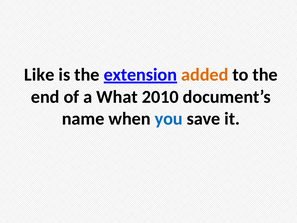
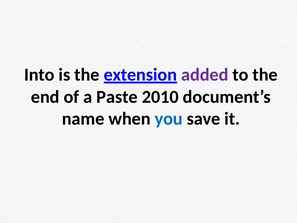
Like: Like -> Into (39, 75)
added colour: orange -> purple (205, 75)
What: What -> Paste (117, 97)
